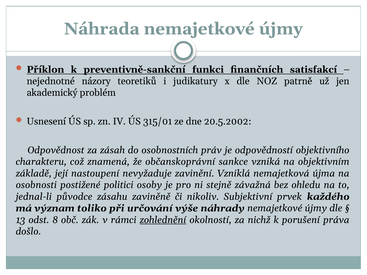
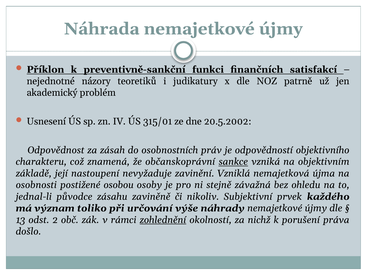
sankce underline: none -> present (233, 162)
politici: politici -> osobou (119, 185)
8: 8 -> 2 (55, 220)
